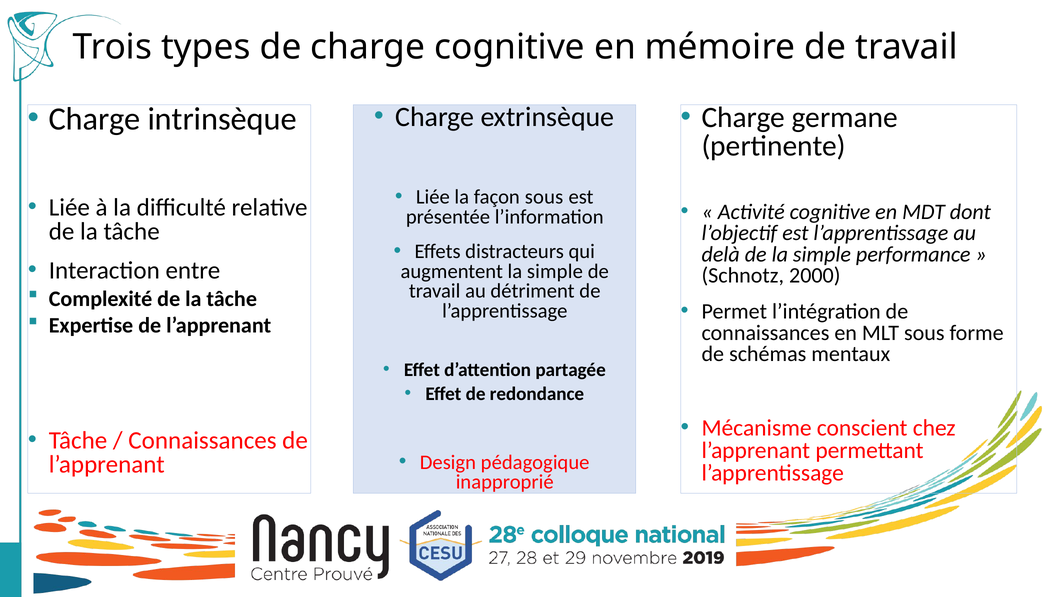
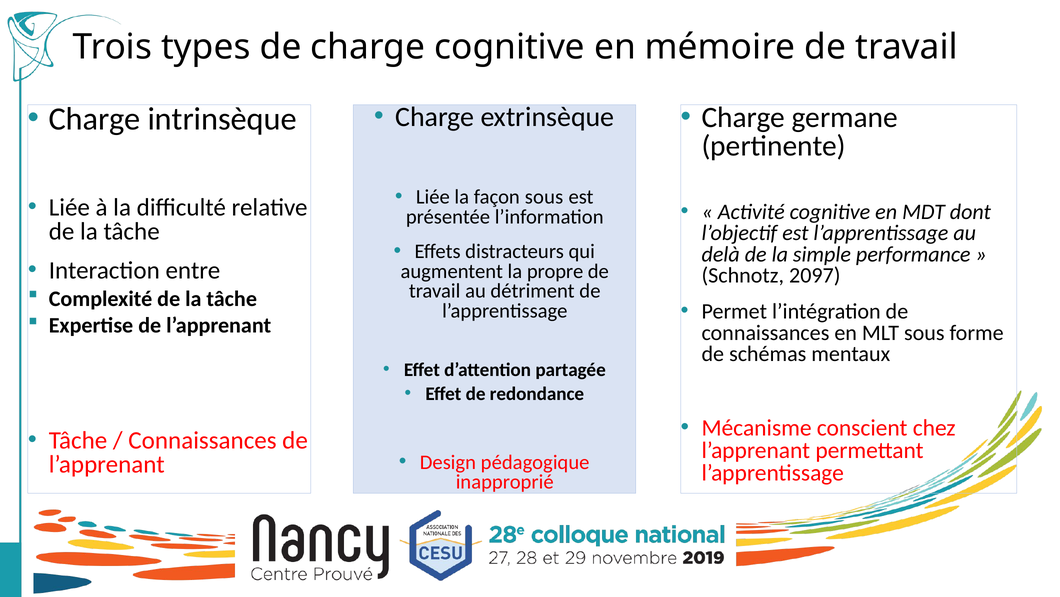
augmentent la simple: simple -> propre (555, 271)
2000: 2000 -> 2097 (815, 275)
